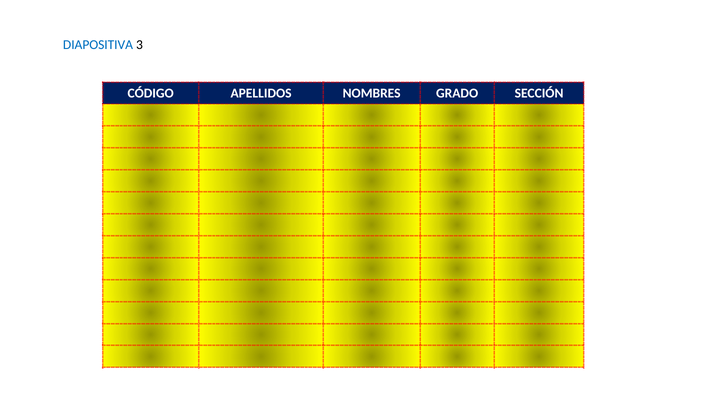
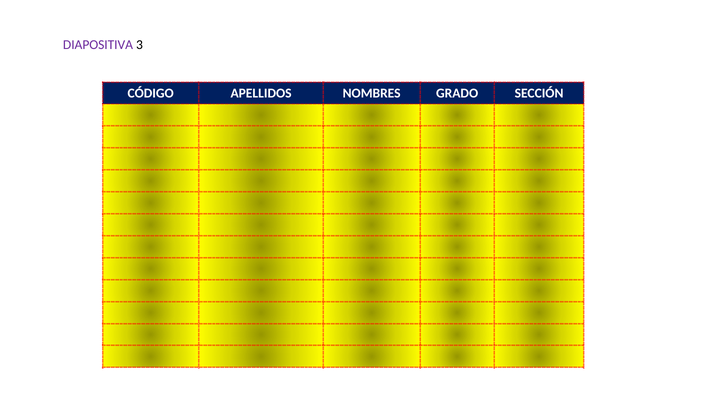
DIAPOSITIVA colour: blue -> purple (98, 45)
